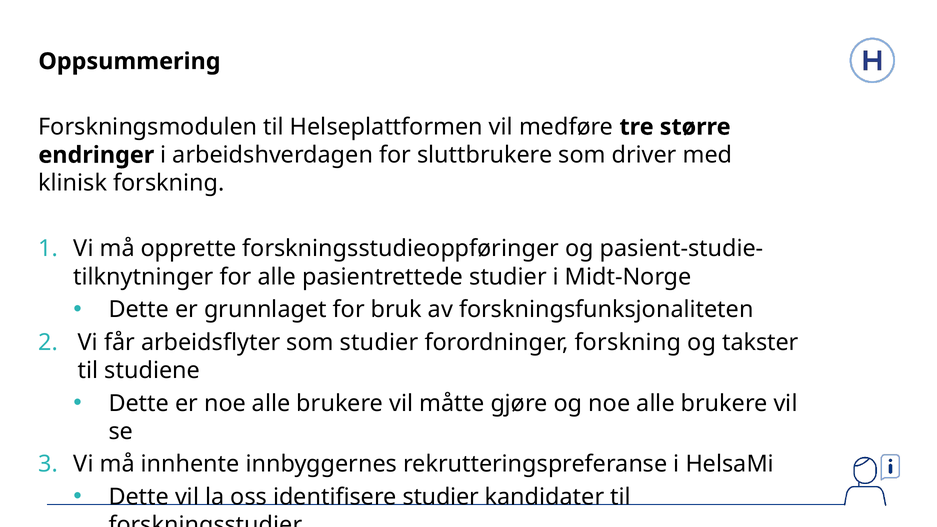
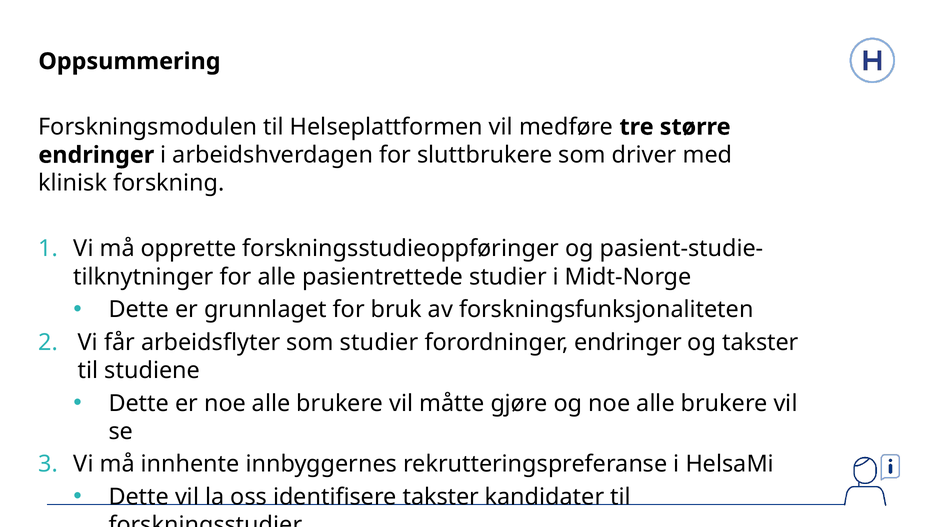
forordninger forskning: forskning -> endringer (628, 342)
identifisere studier: studier -> takster (441, 497)
